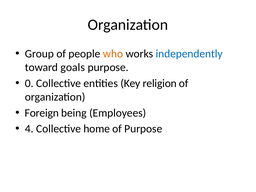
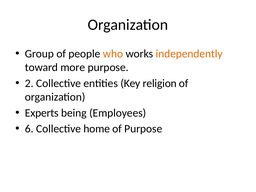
independently colour: blue -> orange (189, 54)
goals: goals -> more (73, 67)
0: 0 -> 2 (29, 83)
Foreign: Foreign -> Experts (42, 113)
4: 4 -> 6 (29, 129)
